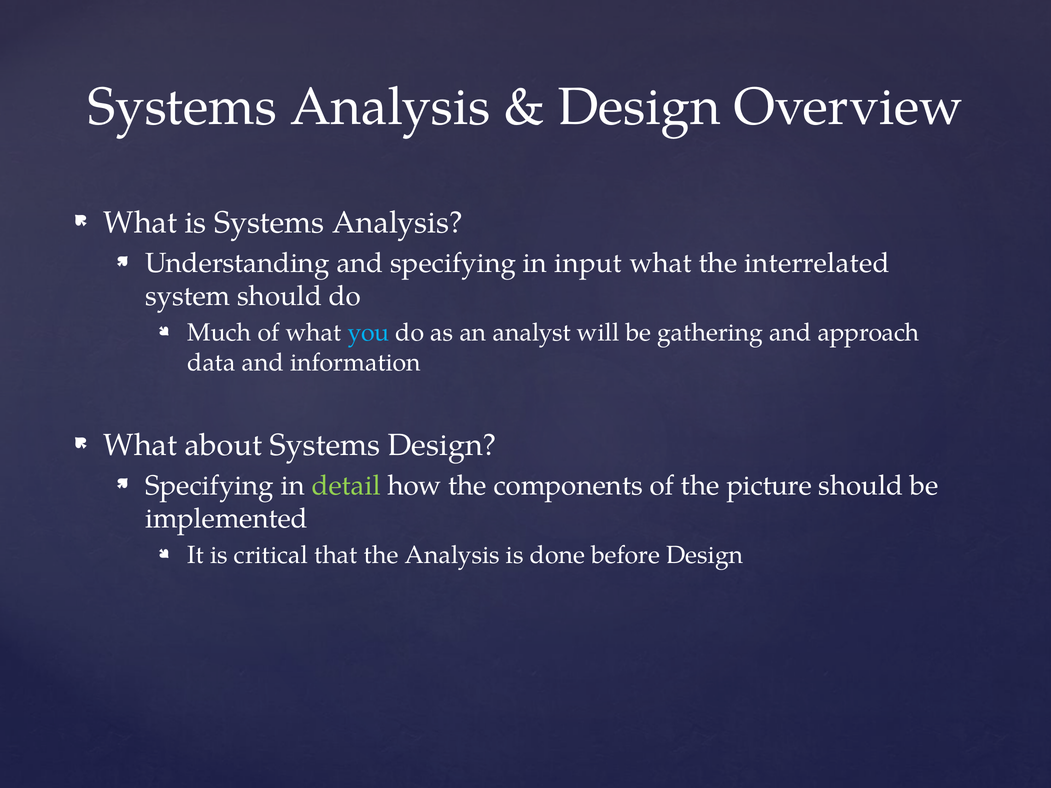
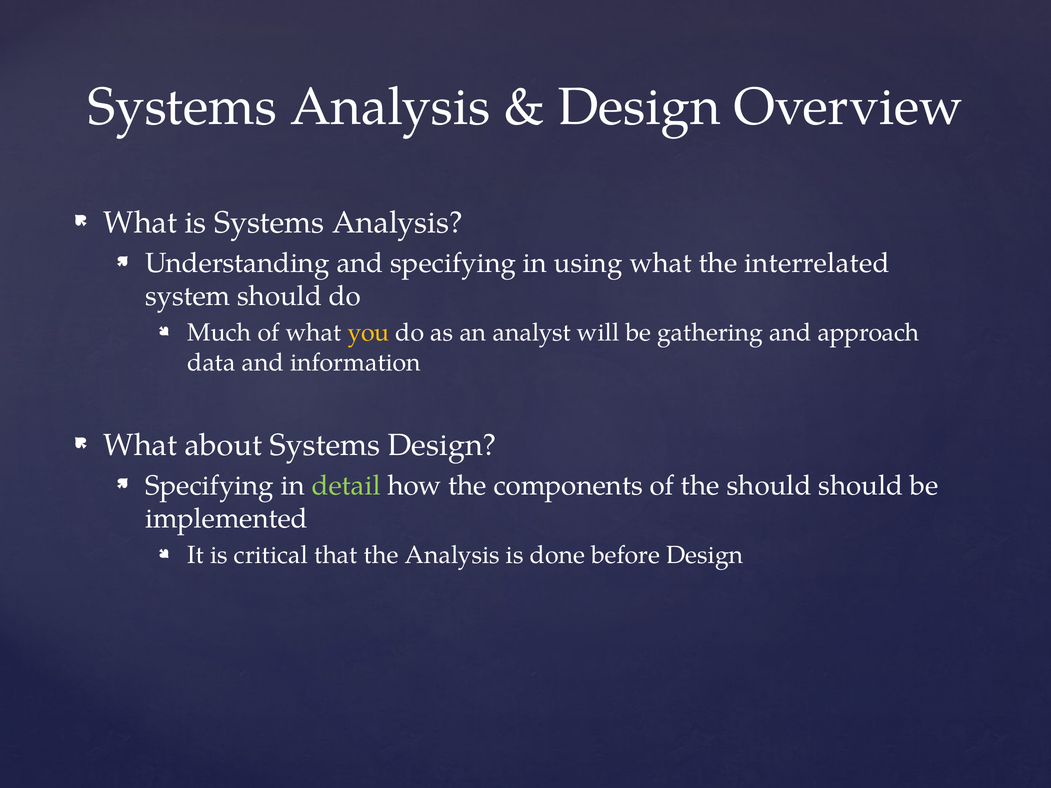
input: input -> using (588, 263)
you colour: light blue -> yellow (369, 333)
the picture: picture -> should (769, 486)
